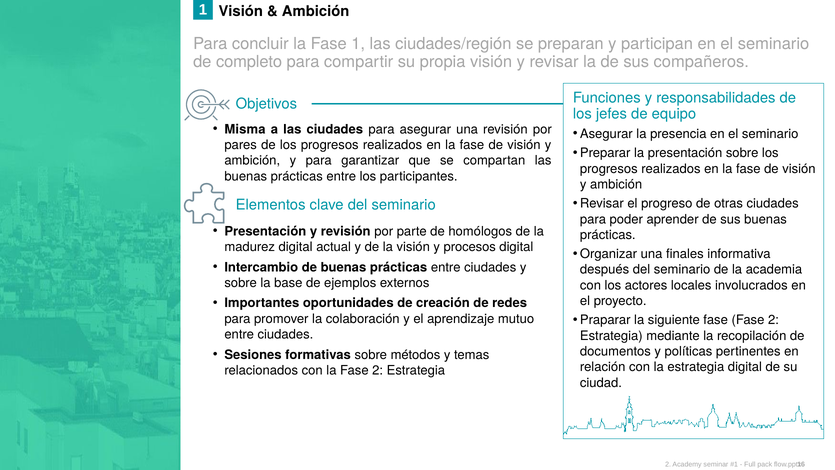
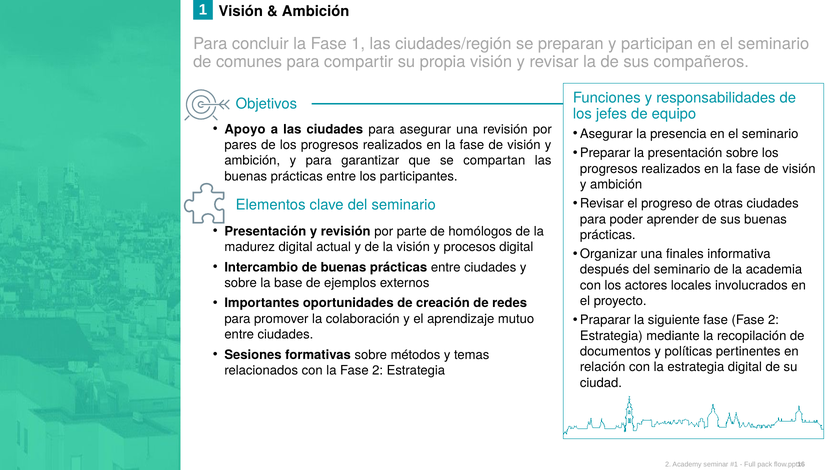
completo: completo -> comunes (249, 62)
Misma: Misma -> Apoyo (245, 129)
